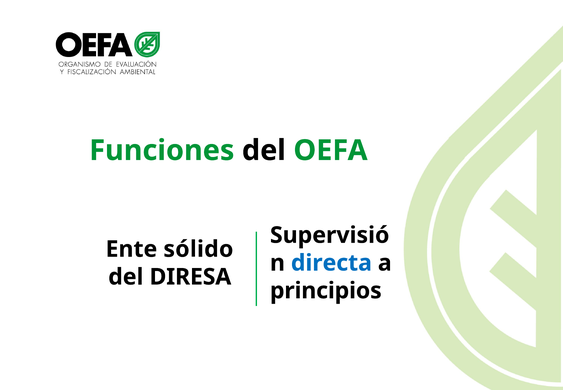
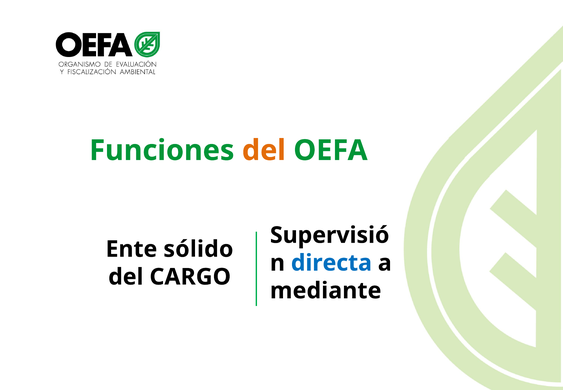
del colour: black -> orange (264, 150)
DIRESA: DIRESA -> CARGO (190, 277)
principios: principios -> mediante (326, 291)
